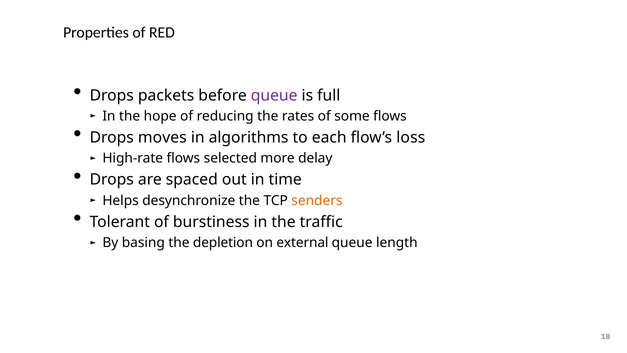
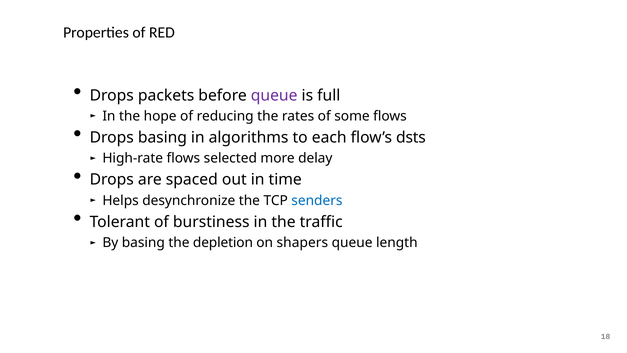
Drops moves: moves -> basing (162, 137)
loss: loss -> dsts (411, 137)
senders colour: orange -> blue (317, 200)
external: external -> shapers (302, 243)
